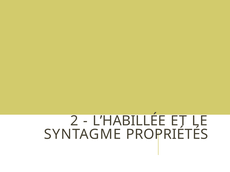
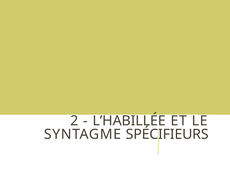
PROPRIÉTÉS: PROPRIÉTÉS -> SPÉCIFIEURS (167, 135)
